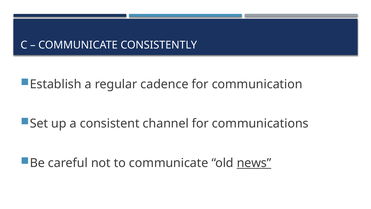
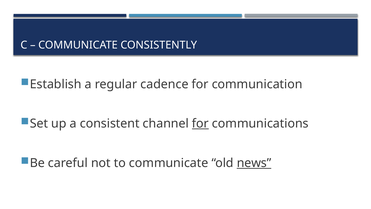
for underline: none -> present (200, 123)
